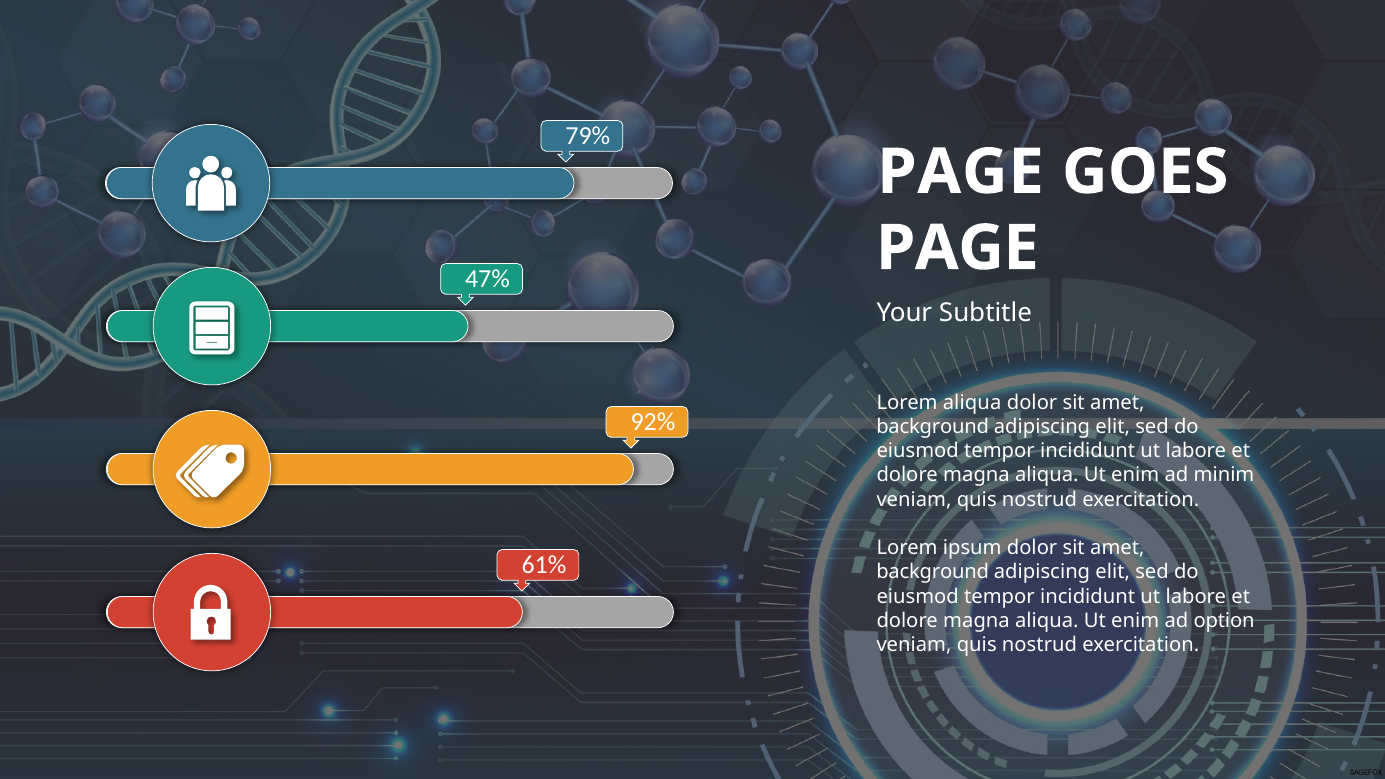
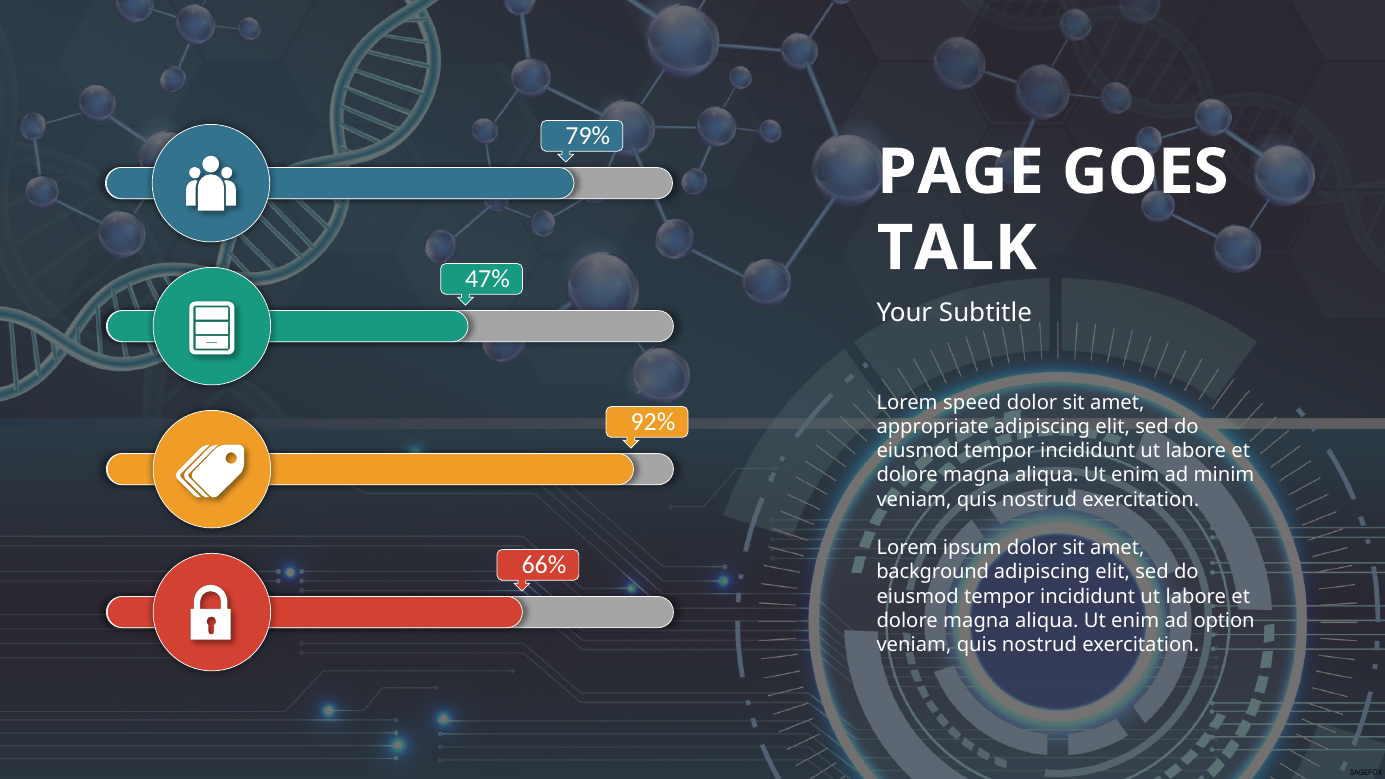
PAGE: PAGE -> TALK (957, 248)
Lorem aliqua: aliqua -> speed (972, 403)
background: background -> appropriate (933, 427)
61%: 61% -> 66% (544, 565)
